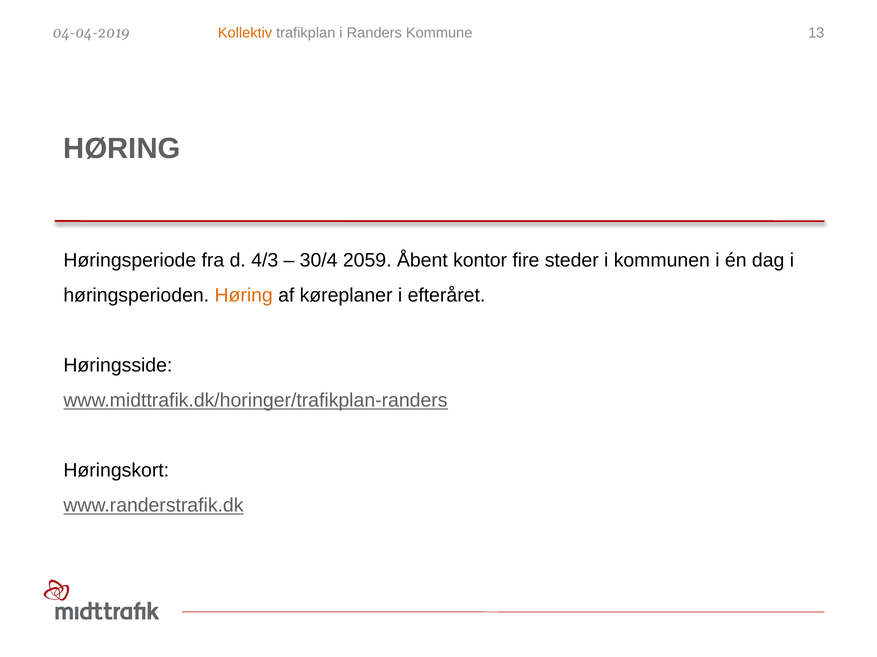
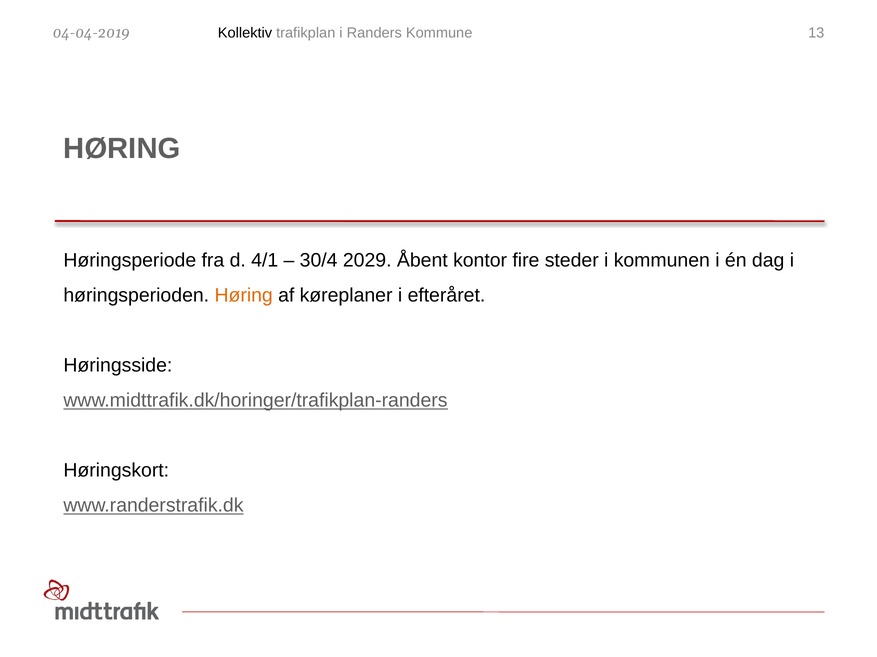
Kollektiv colour: orange -> black (245, 33)
4/3: 4/3 -> 4/1 (265, 261)
2059: 2059 -> 2029 (367, 261)
